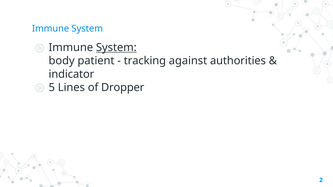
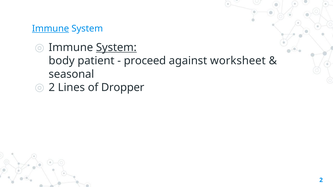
Immune underline: none -> present (51, 29)
tracking: tracking -> proceed (145, 61)
authorities: authorities -> worksheet (238, 61)
indicator: indicator -> seasonal (71, 74)
5: 5 -> 2 (52, 88)
